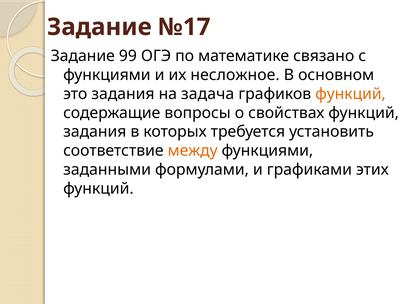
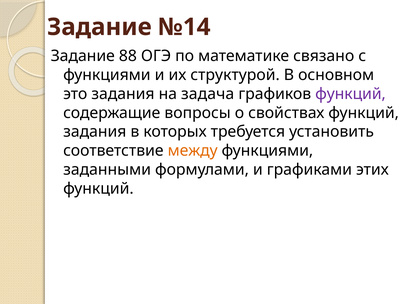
№17: №17 -> №14 (184, 27)
99: 99 -> 88 (128, 56)
несложное: несложное -> структурой (235, 75)
функций colour: orange -> purple (351, 94)
